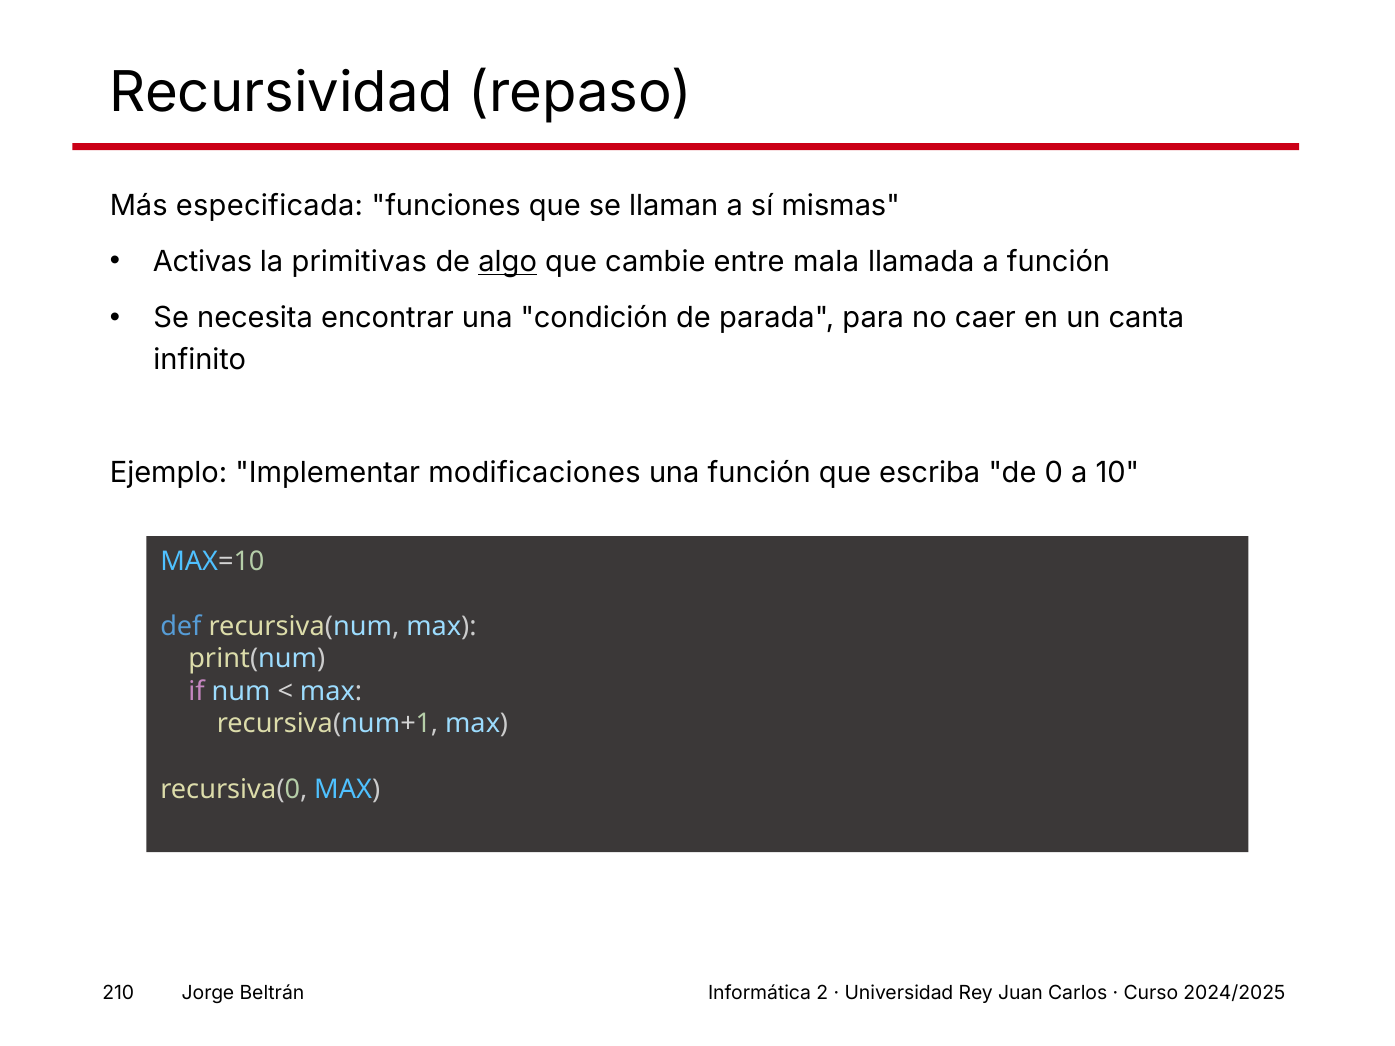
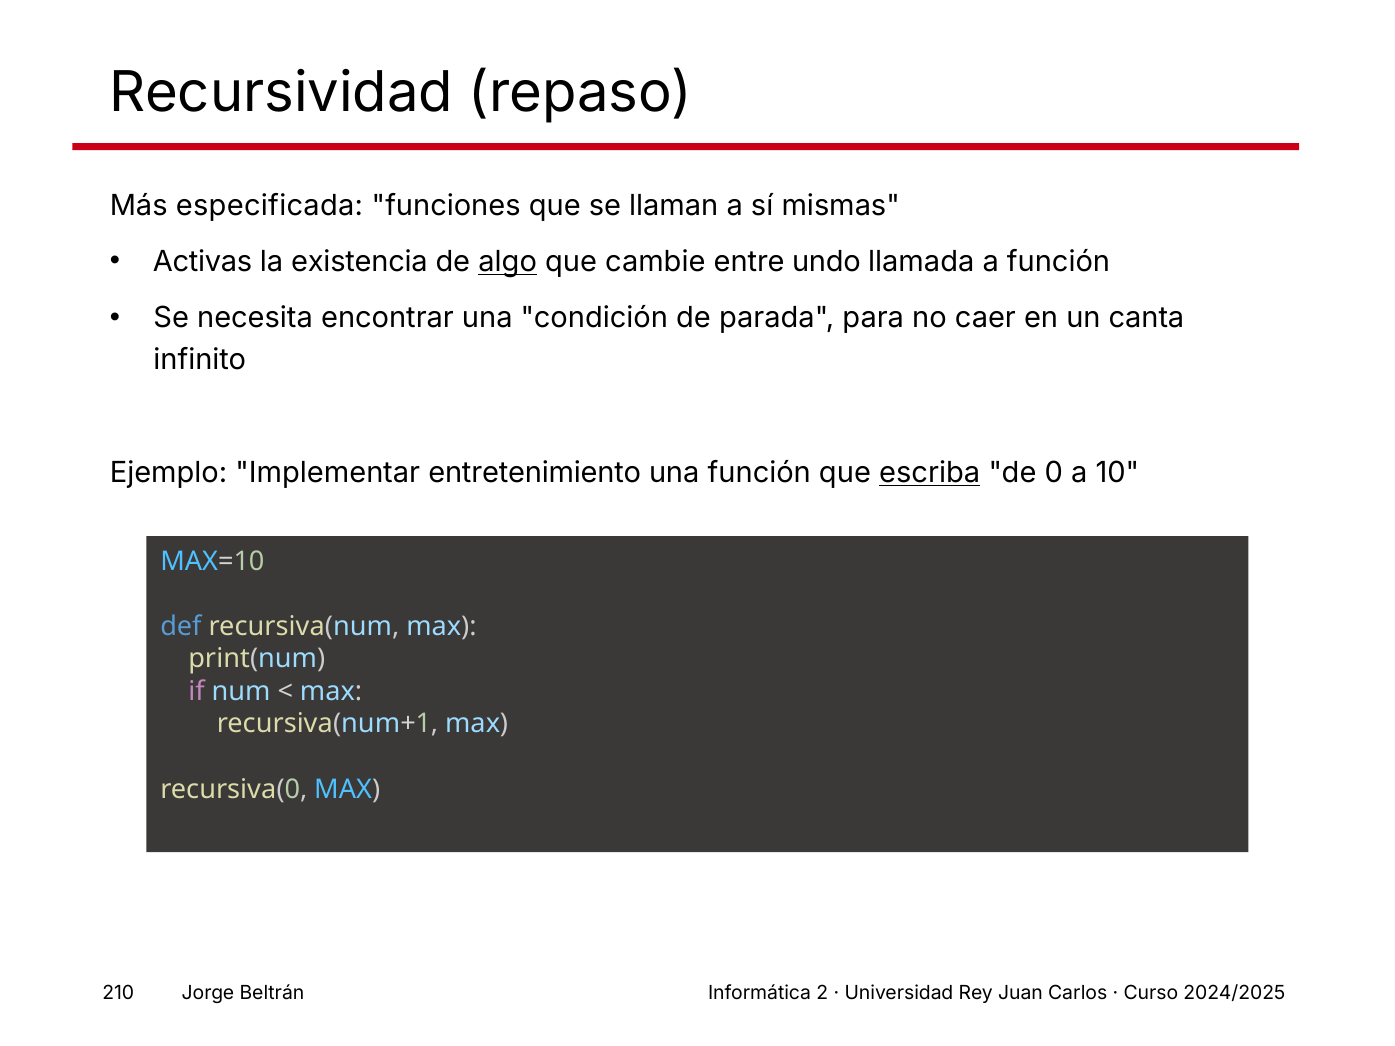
primitivas: primitivas -> existencia (359, 262)
mala: mala -> undo (826, 262)
modificaciones: modificaciones -> entretenimiento (535, 473)
escriba underline: none -> present (930, 473)
